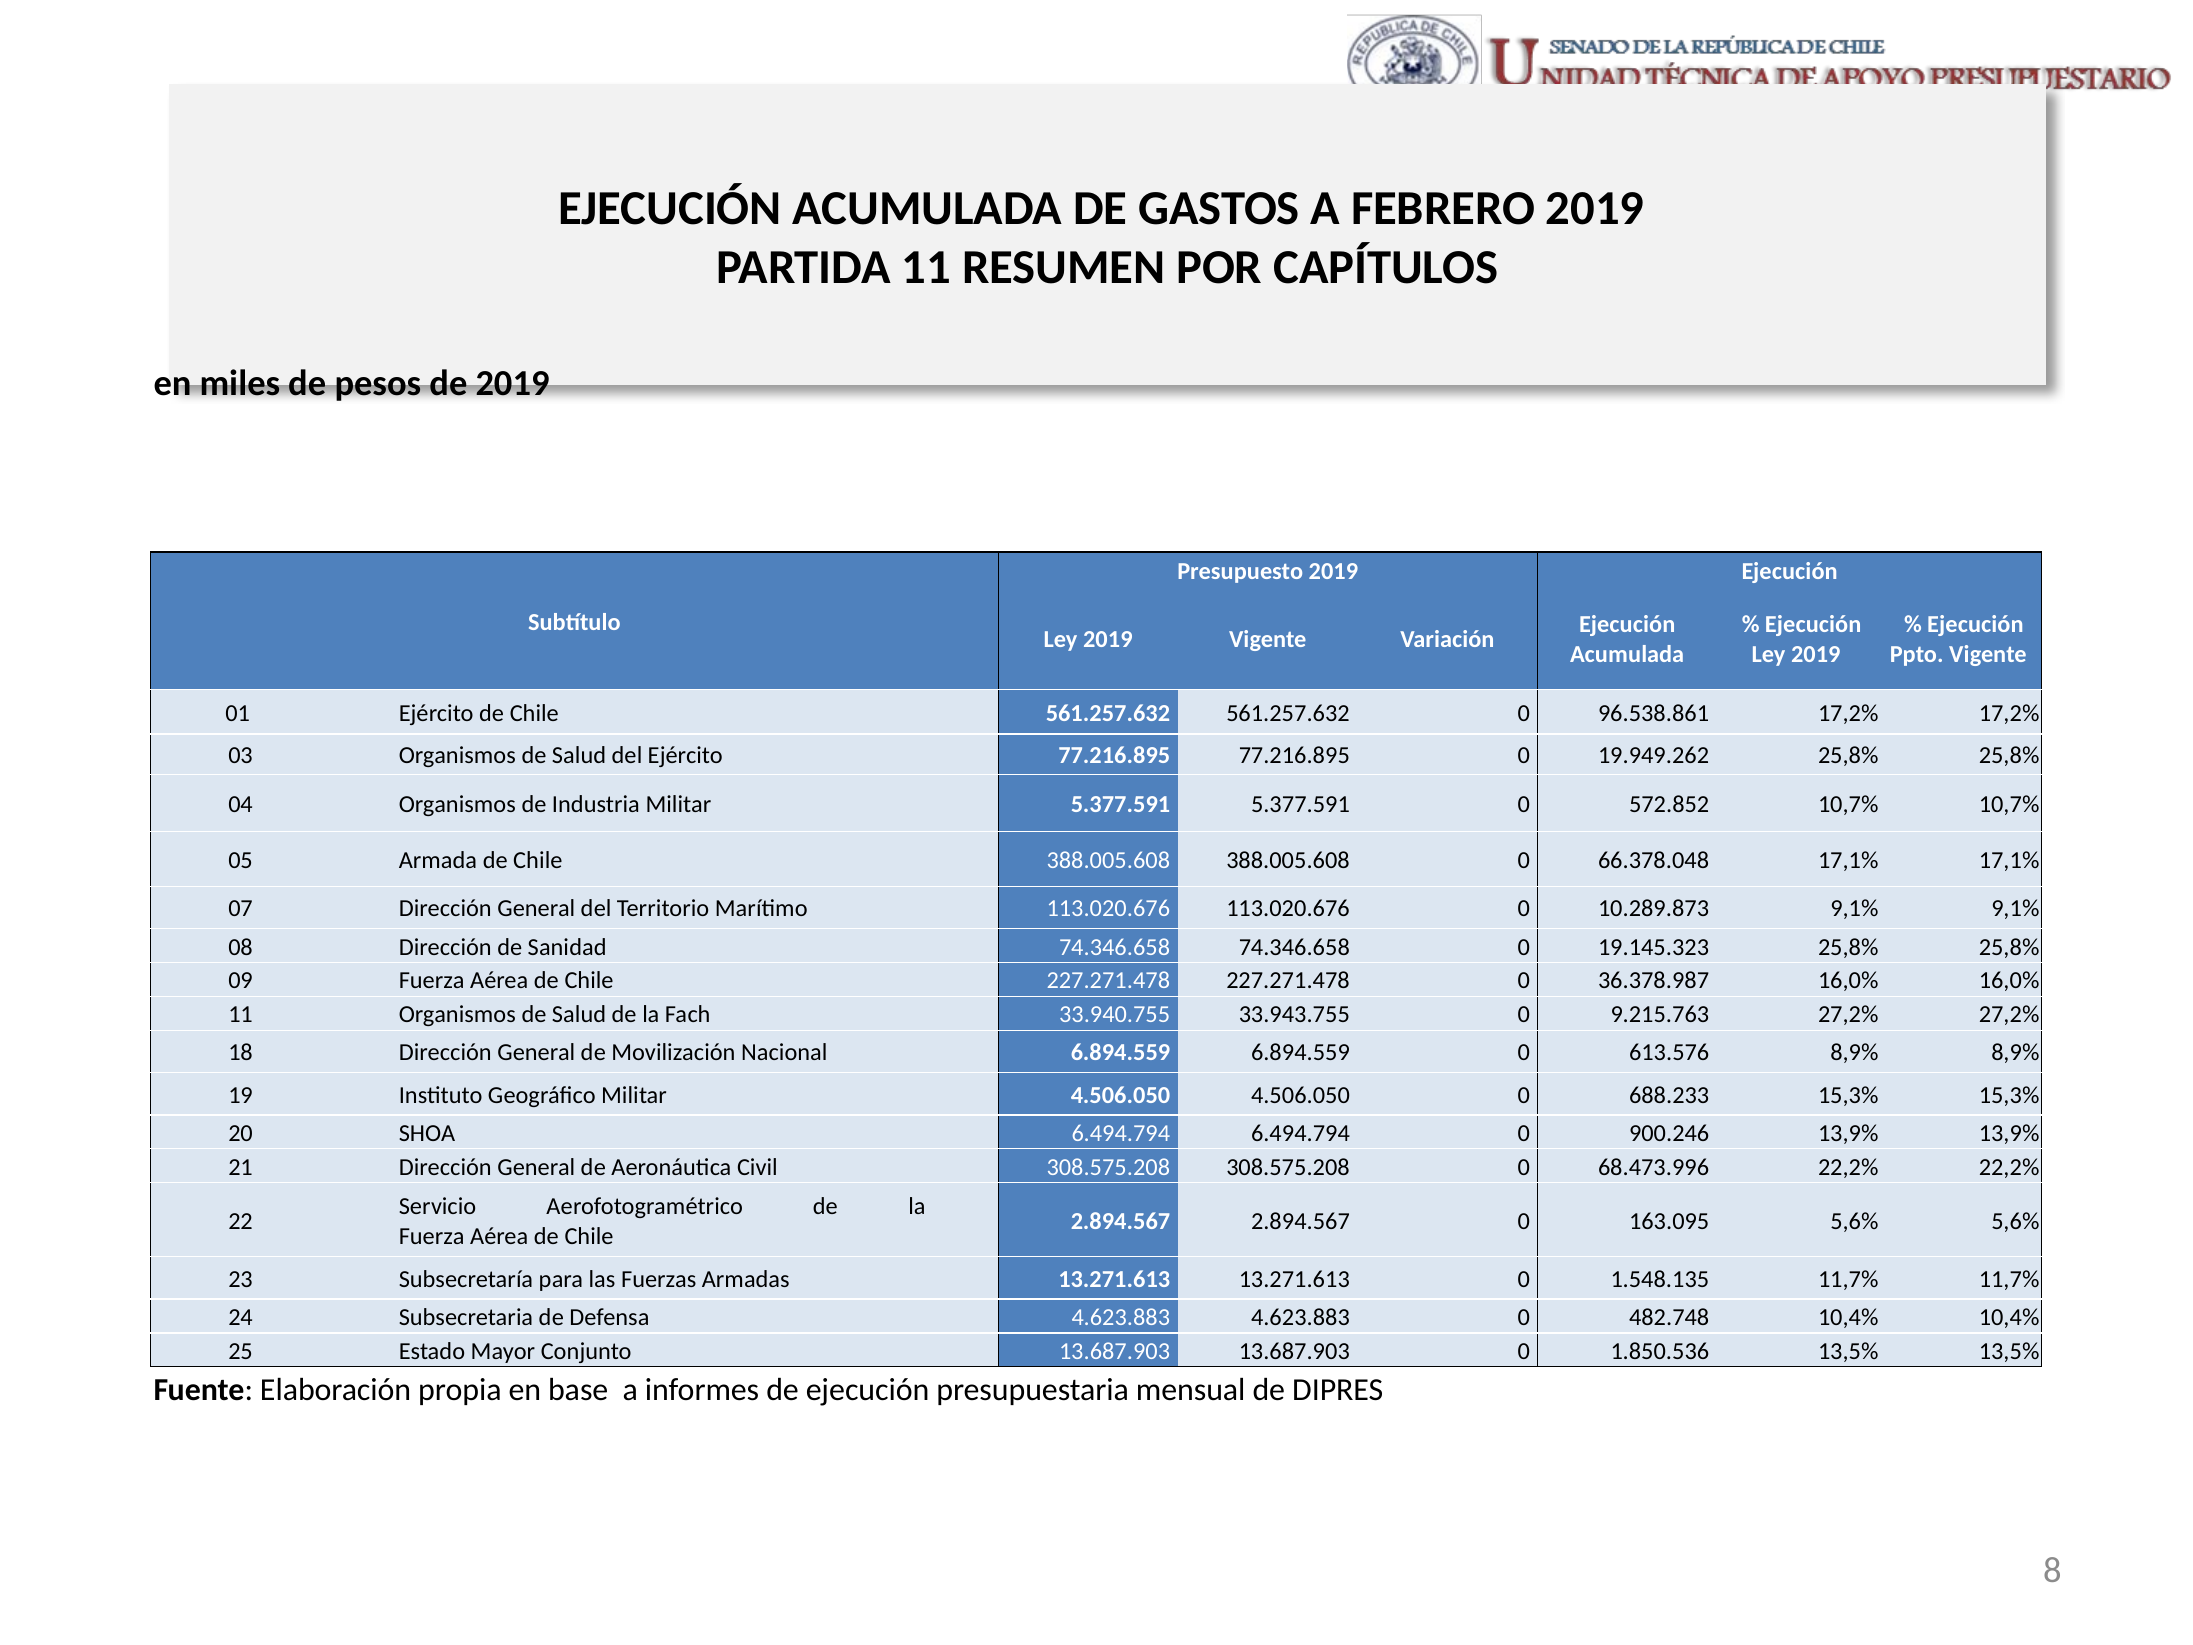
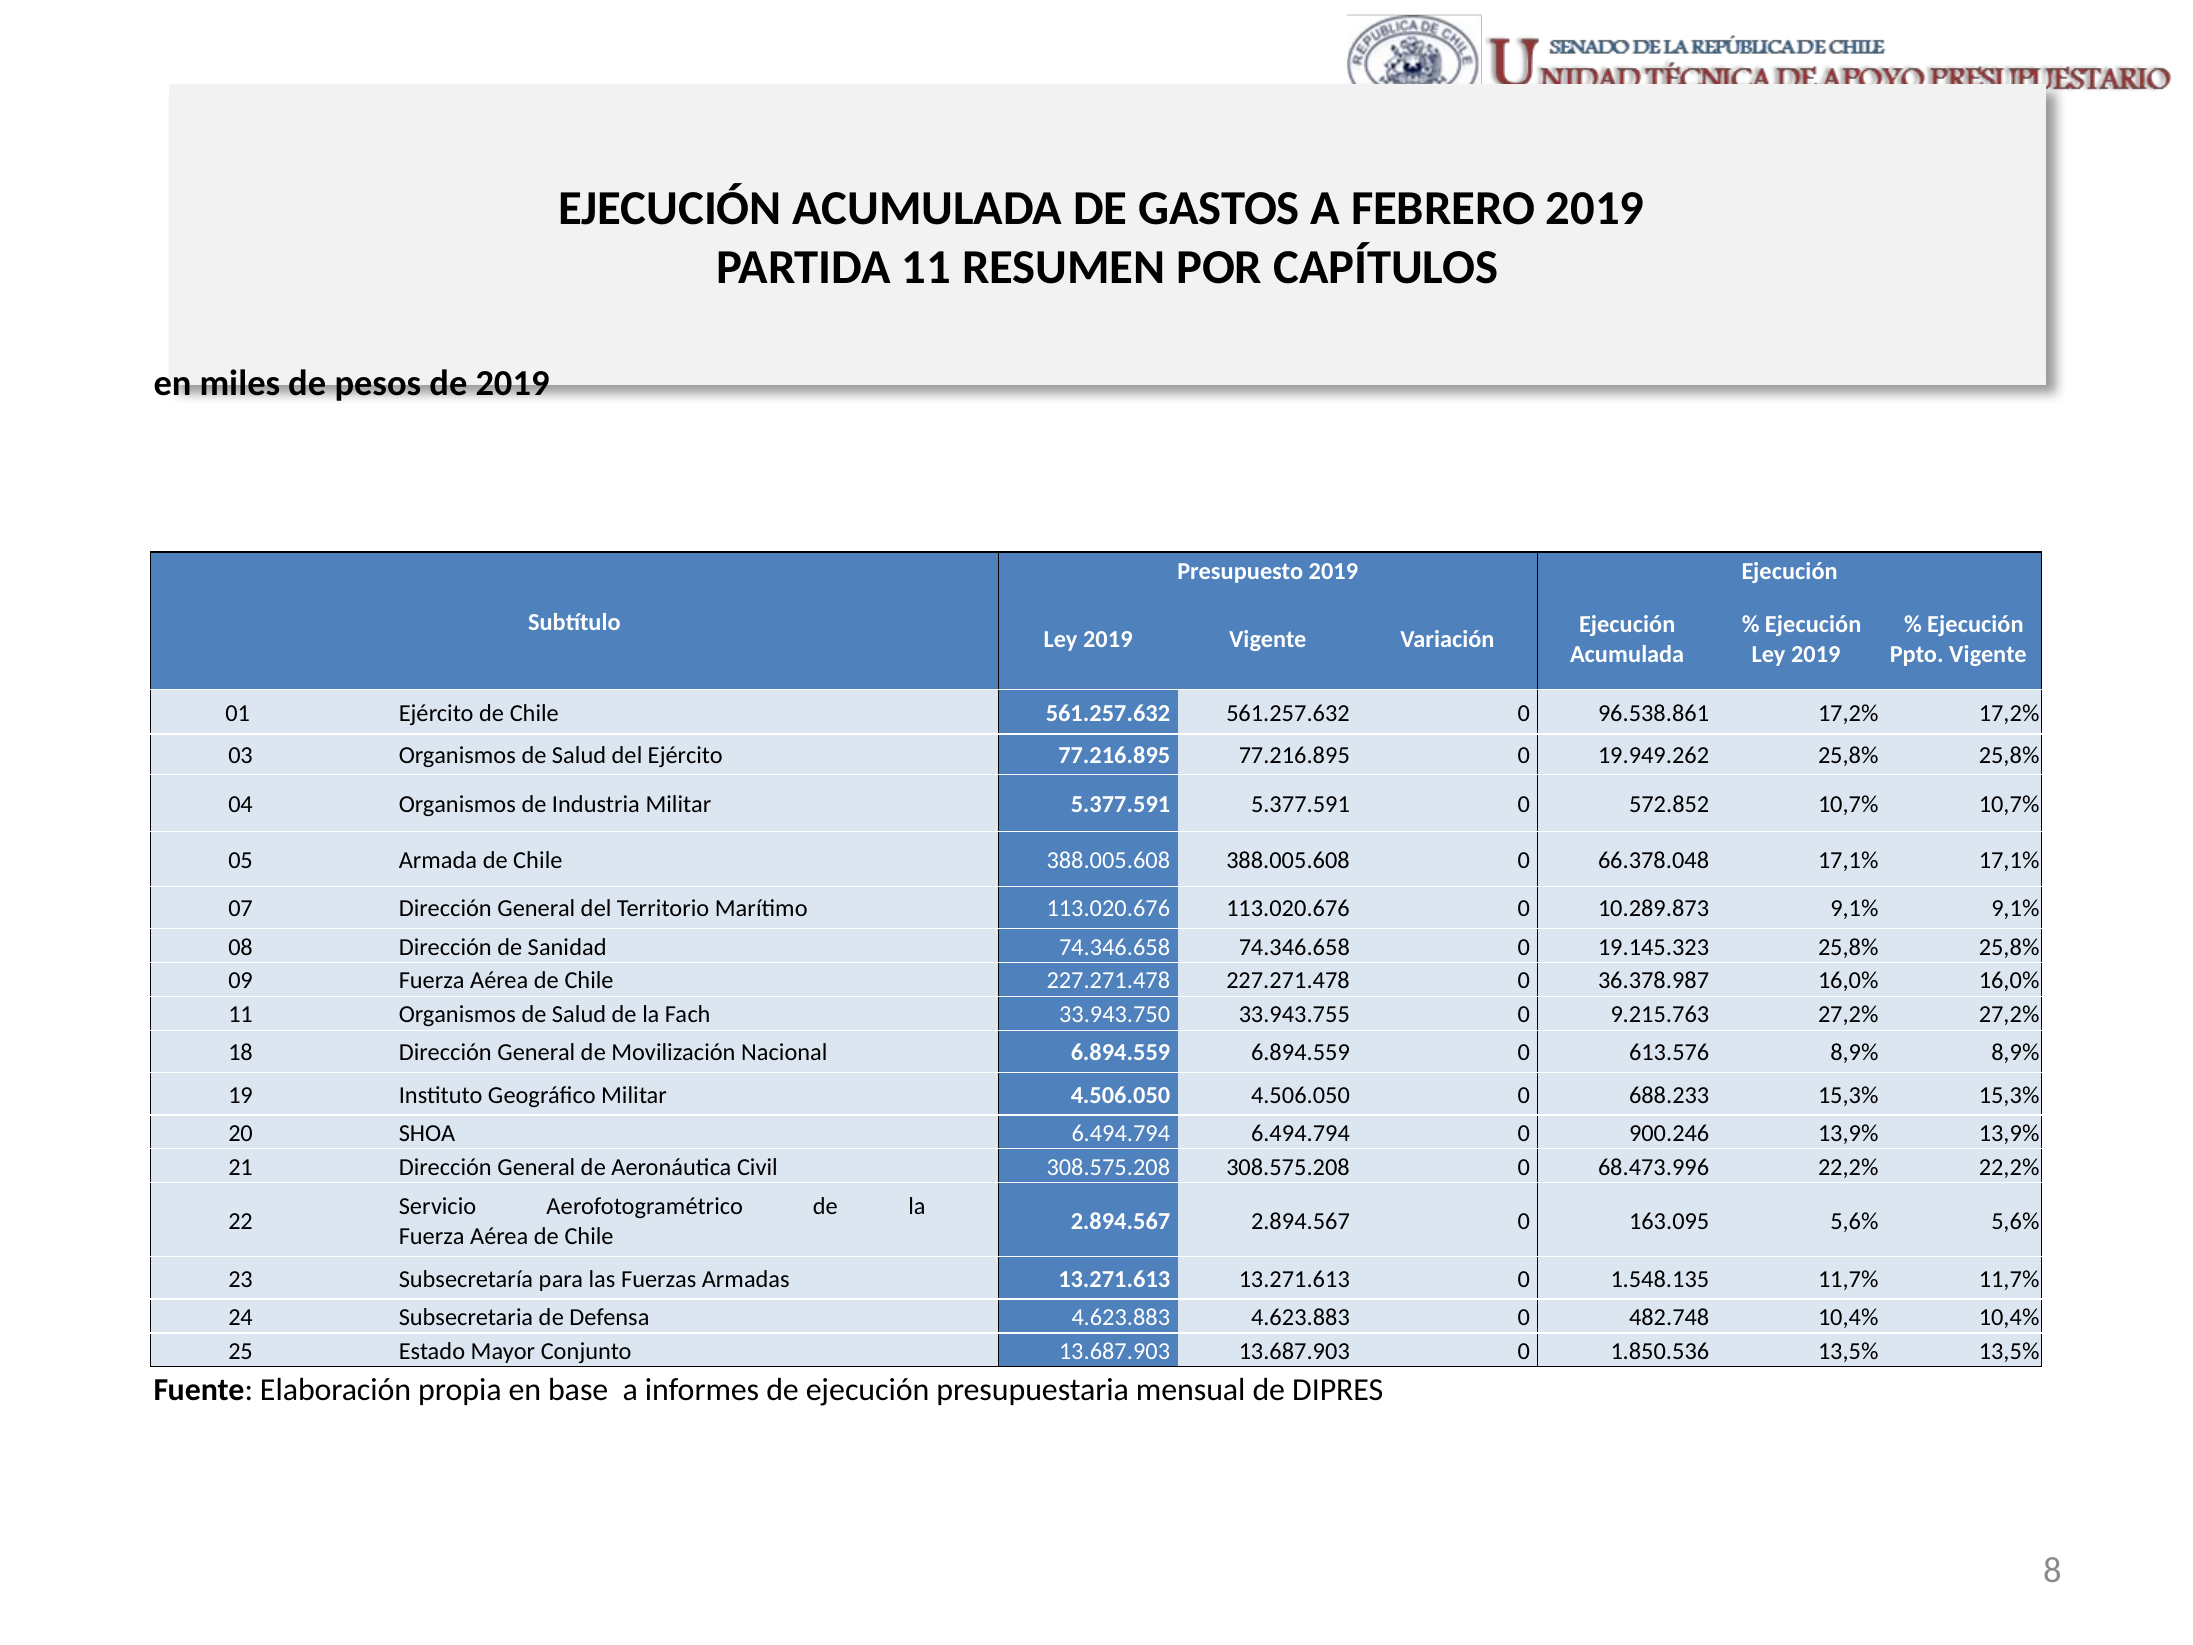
33.940.755: 33.940.755 -> 33.943.750 (1115, 1015)
